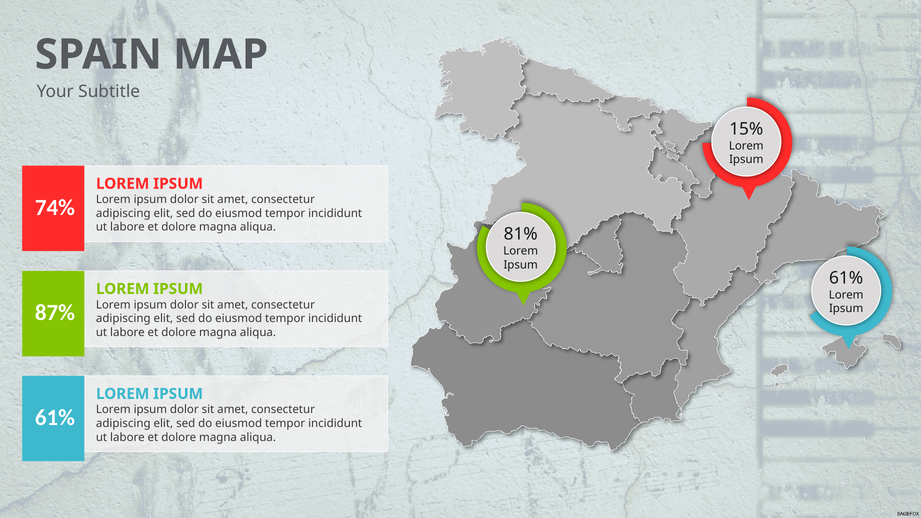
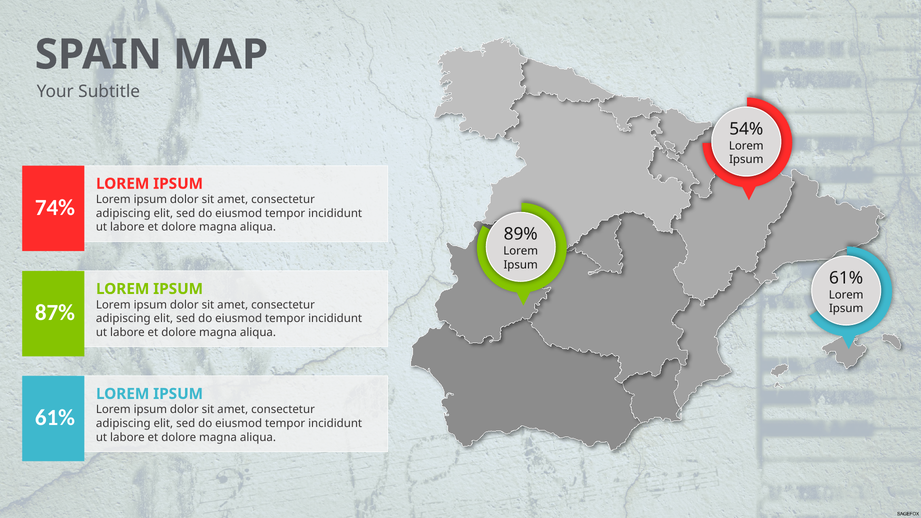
15%: 15% -> 54% (746, 129)
81%: 81% -> 89% (521, 234)
